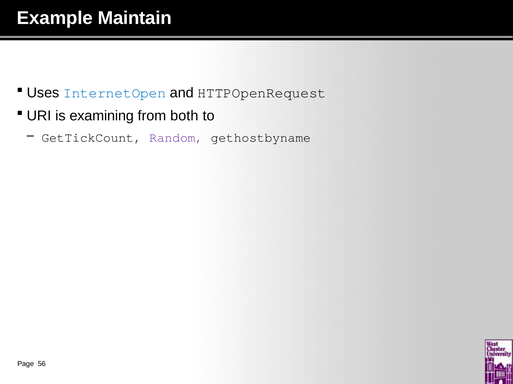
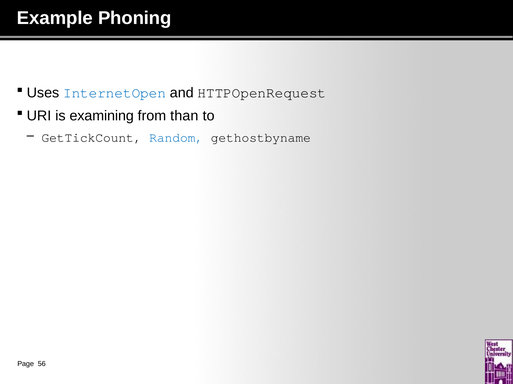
Maintain: Maintain -> Phoning (135, 18)
both: both -> than (184, 116)
Random colour: purple -> blue (176, 138)
